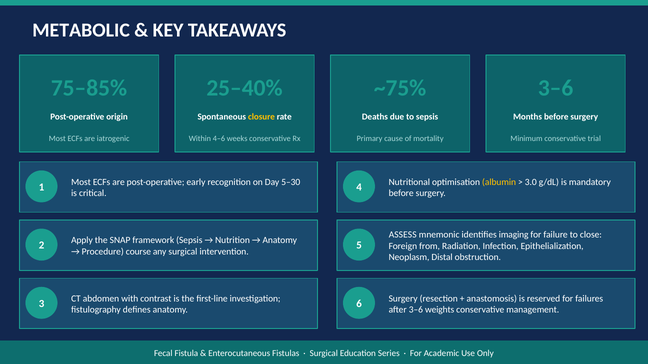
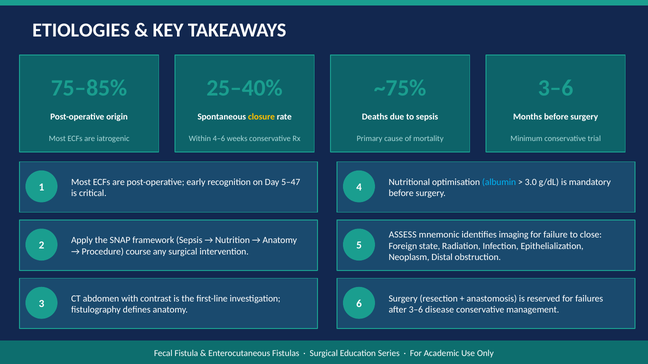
METABOLIC: METABOLIC -> ETIOLOGIES (81, 31)
5–30: 5–30 -> 5–47 (291, 182)
albumin colour: yellow -> light blue (499, 182)
from: from -> state (430, 246)
weights: weights -> disease (440, 310)
